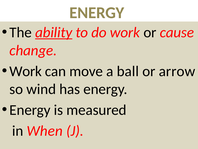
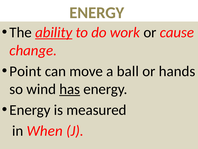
Work: Work -> Point (25, 71)
arrow: arrow -> hands (177, 71)
has underline: none -> present (70, 89)
